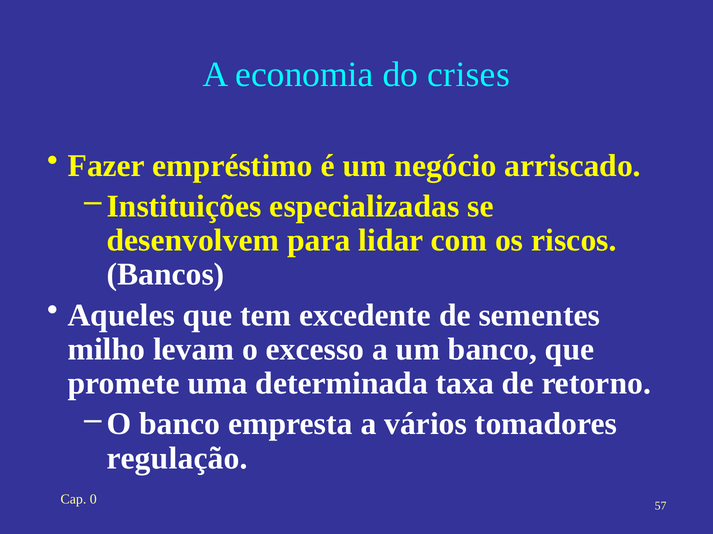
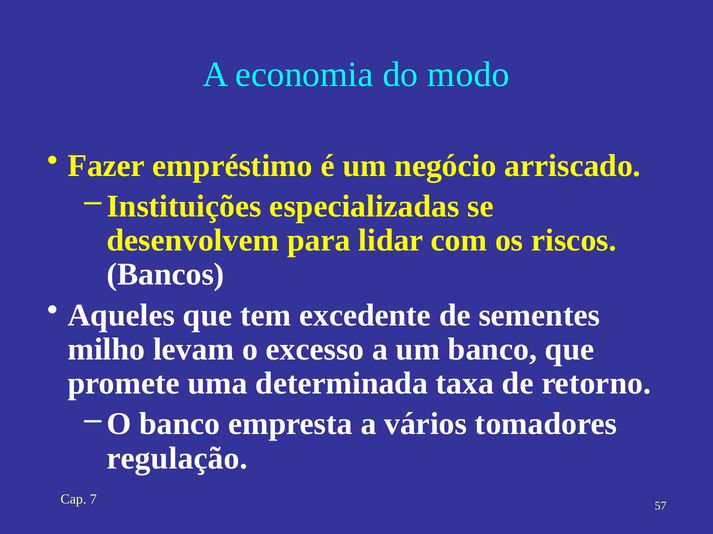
crises: crises -> modo (469, 75)
0: 0 -> 7 (93, 500)
